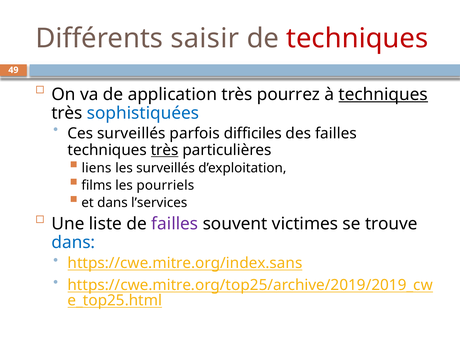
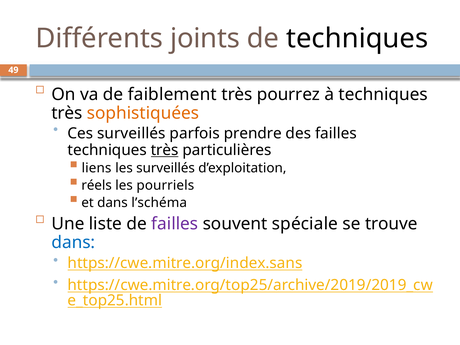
saisir: saisir -> joints (205, 38)
techniques colour: red -> black (357, 38)
application: application -> faiblement (172, 94)
techniques underline: present -> none (383, 94)
sophistiquées colour: blue -> orange (143, 113)
difficiles: difficiles -> prendre (253, 133)
films: films -> réels (97, 186)
l’services: l’services -> l’schéma (159, 203)
victimes: victimes -> spéciale (305, 224)
